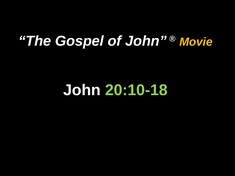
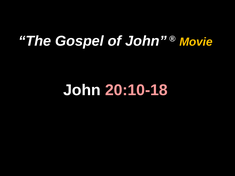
20:10-18 colour: light green -> pink (136, 90)
